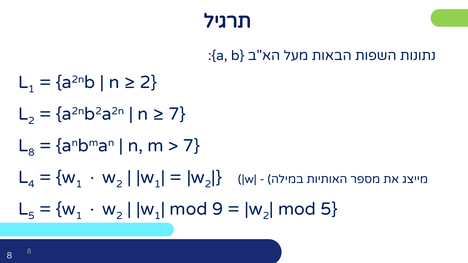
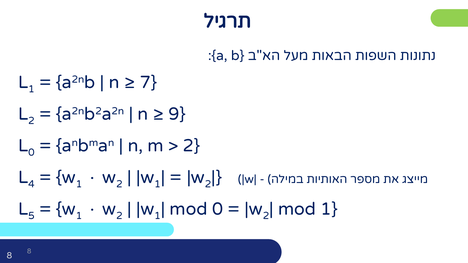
2: 2 -> 7 (148, 83)
7: 7 -> 9 (177, 114)
8: 8 -> 0 (31, 153)
7: 7 -> 2 (191, 146)
mod 9: 9 -> 0 (218, 209)
mod 5: 5 -> 1 (329, 209)
